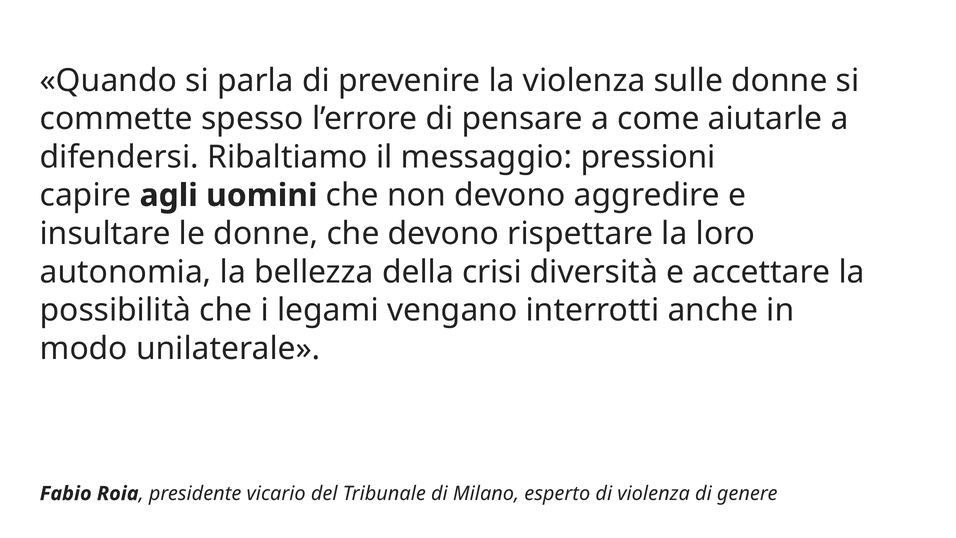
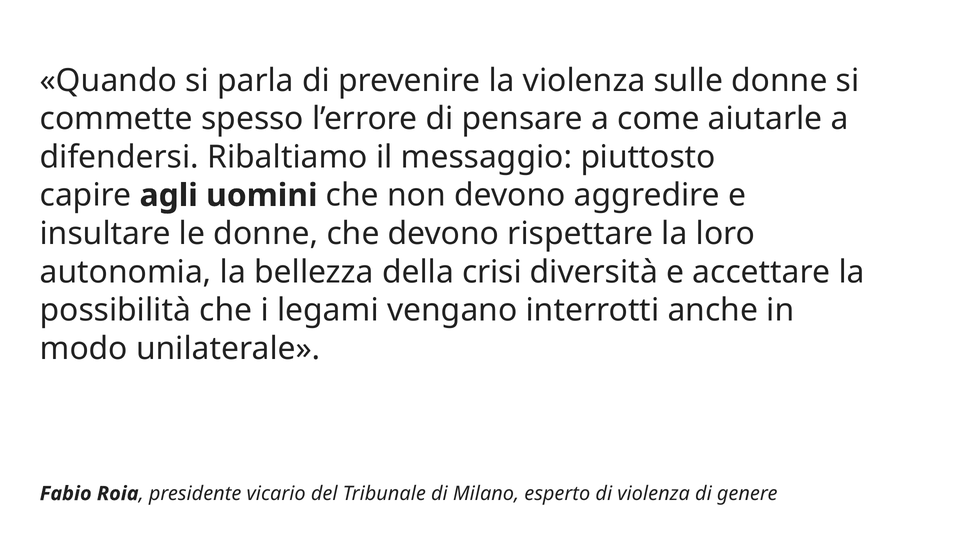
pressioni: pressioni -> piuttosto (648, 157)
